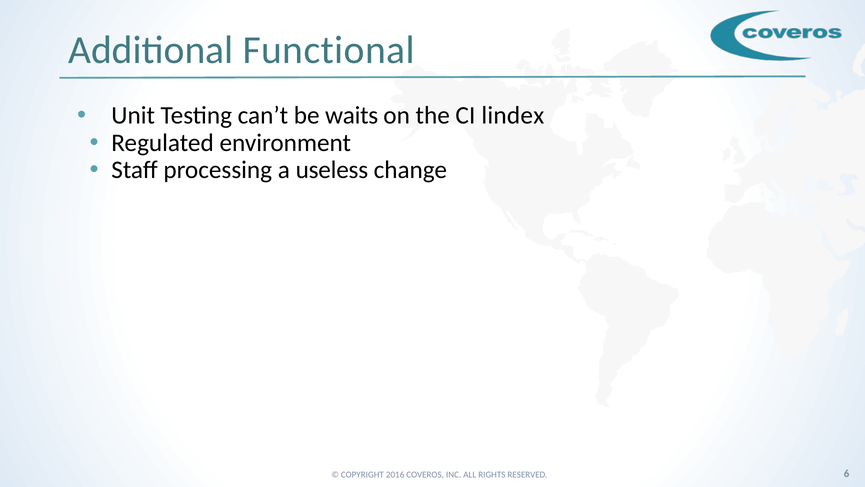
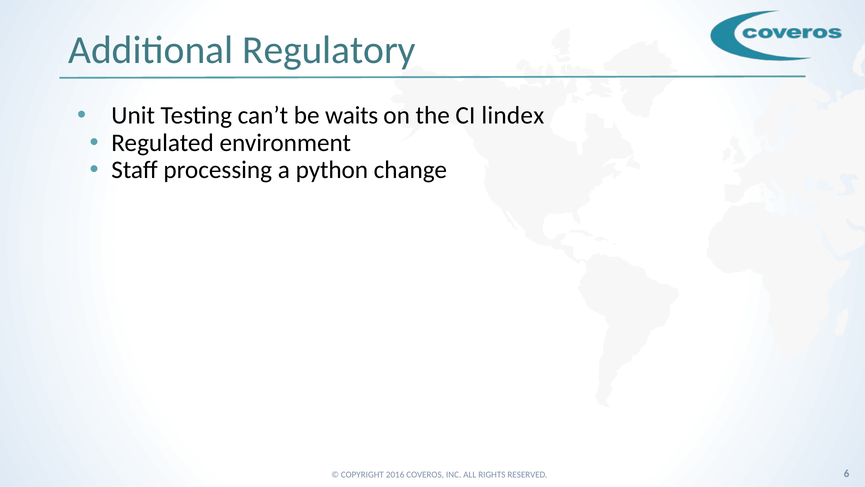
Functional: Functional -> Regulatory (329, 50)
useless: useless -> python (332, 170)
